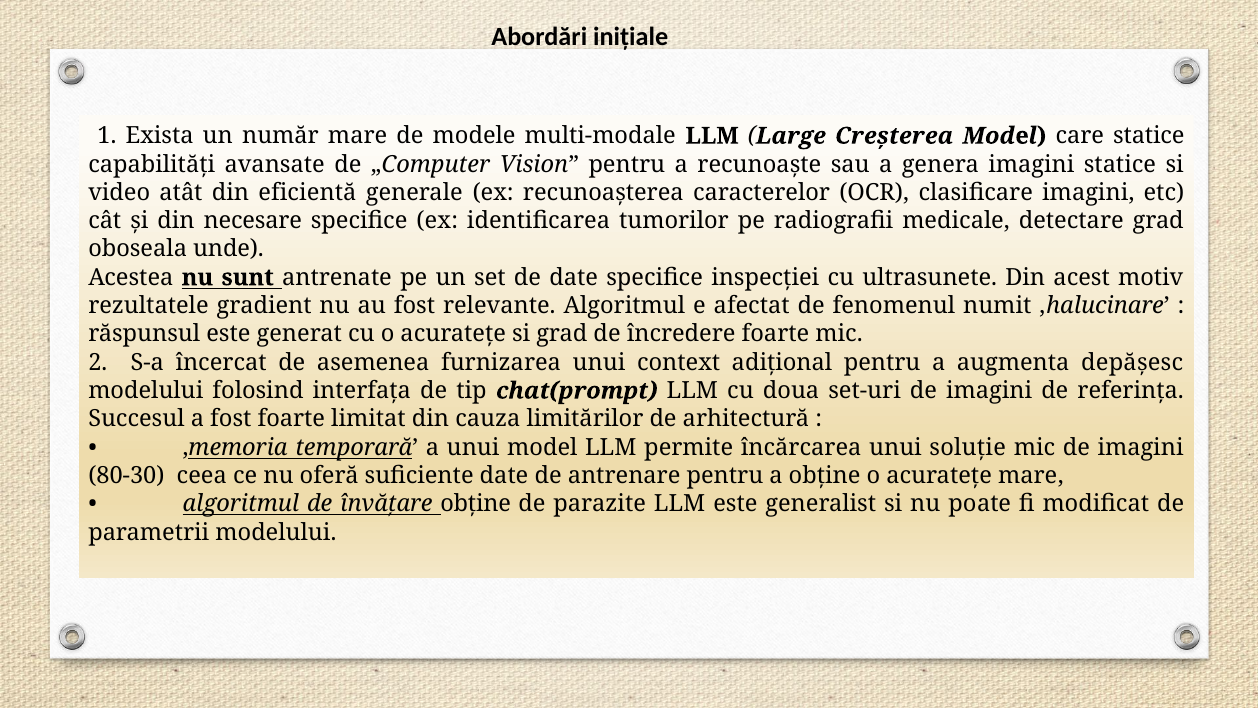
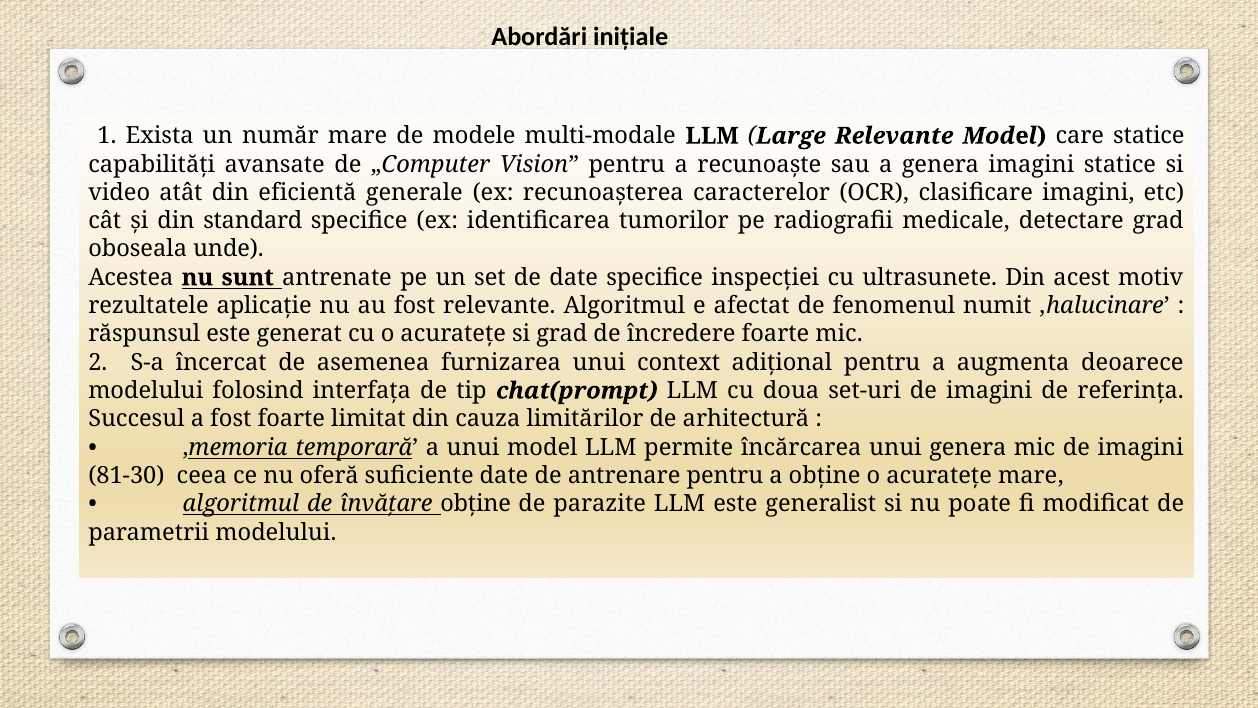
Large Creșterea: Creșterea -> Relevante (894, 136)
necesare: necesare -> standard (253, 221)
gradient: gradient -> aplicație (264, 306)
depășesc: depășesc -> deoarece (1132, 362)
unui soluție: soluție -> genera (968, 447)
80-30: 80-30 -> 81-30 (126, 475)
